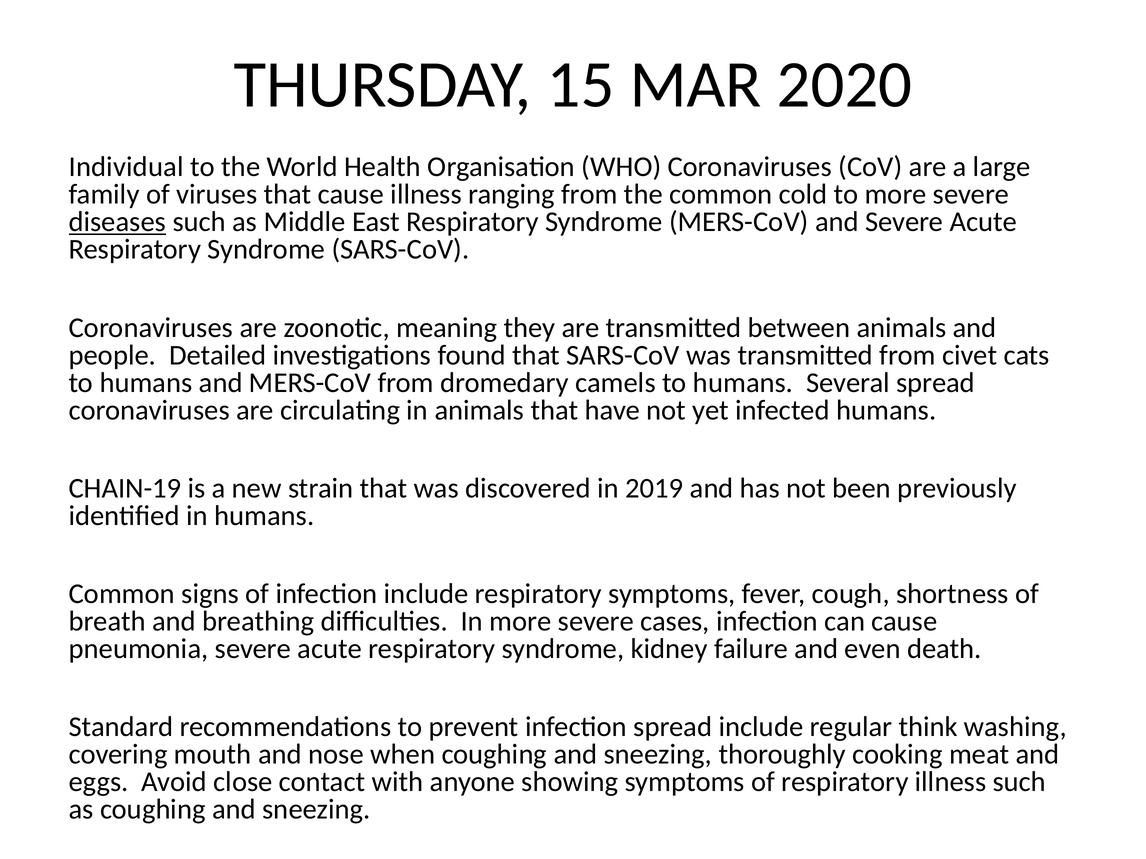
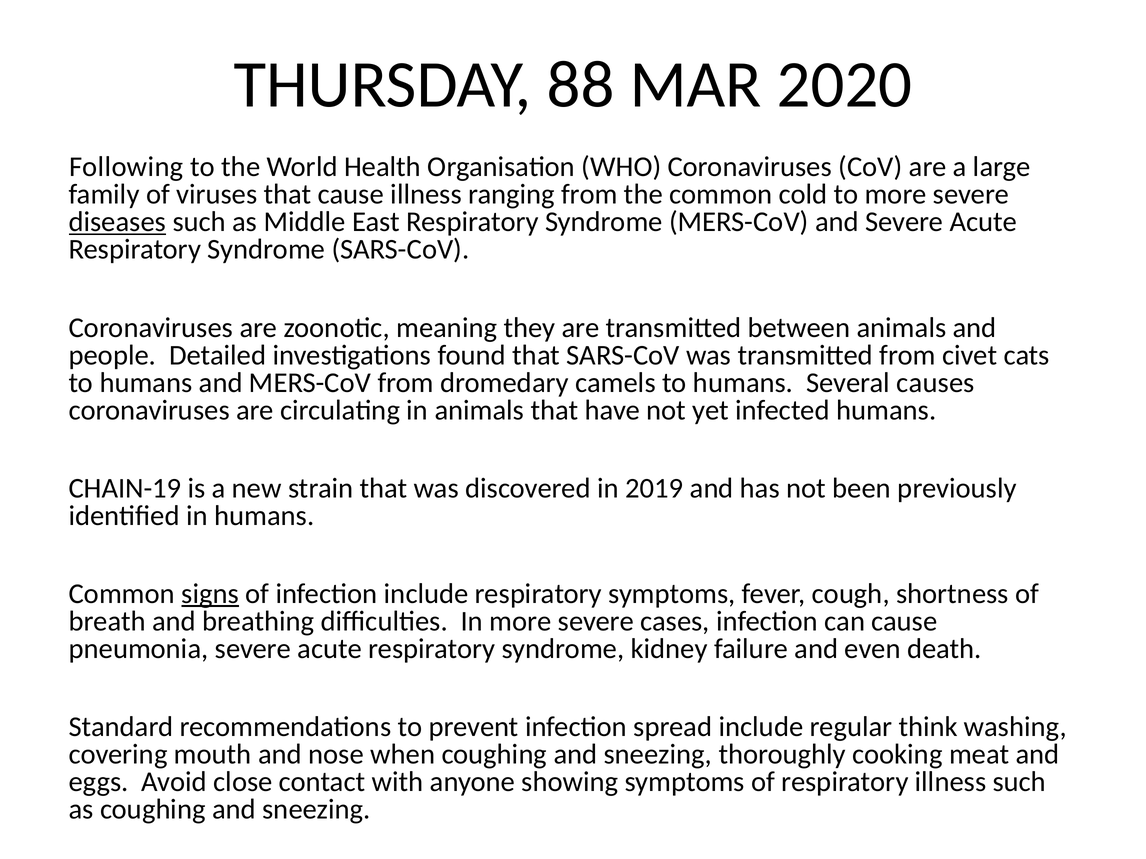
15: 15 -> 88 (581, 85)
Individual: Individual -> Following (126, 167)
Several spread: spread -> causes (936, 383)
signs underline: none -> present (210, 594)
